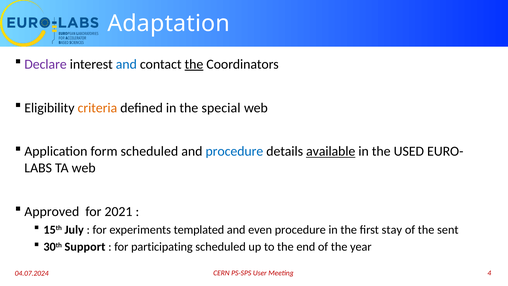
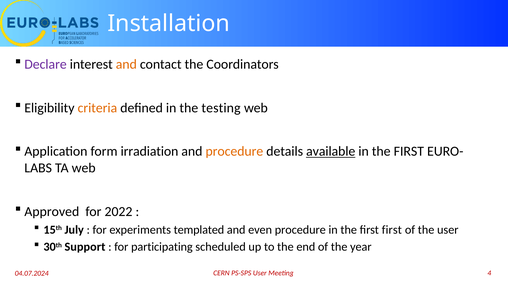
Adaptation: Adaptation -> Installation (169, 23)
and colour: blue -> orange (126, 64)
the underline: present -> none (194, 64)
special: special -> testing (221, 108)
form scheduled: scheduled -> irradiation (149, 151)
procedure colour: blue -> orange (234, 151)
USED: USED -> FIRST (409, 151)
2021: 2021 -> 2022 (118, 211)
first stay: stay -> first (392, 229)
the sent: sent -> user (448, 229)
